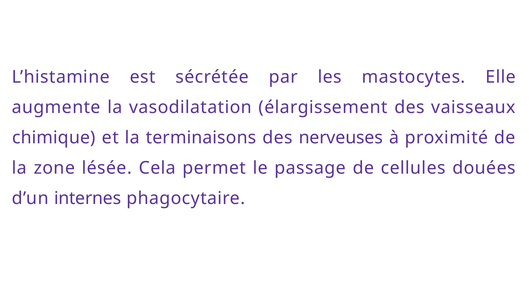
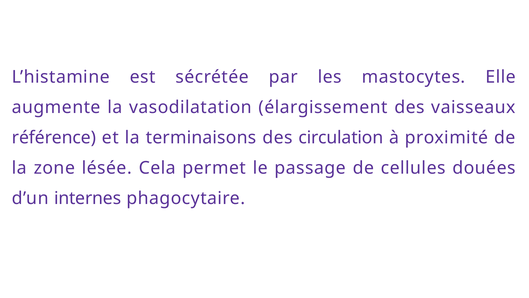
chimique: chimique -> référence (54, 137)
nerveuses: nerveuses -> circulation (341, 137)
